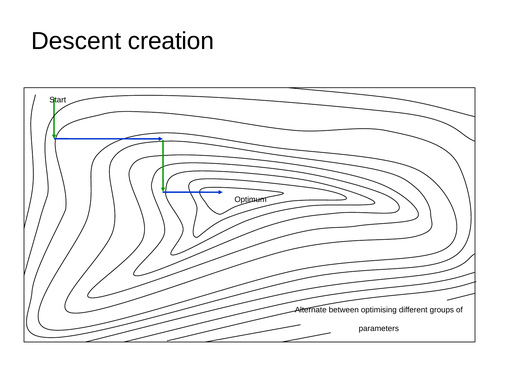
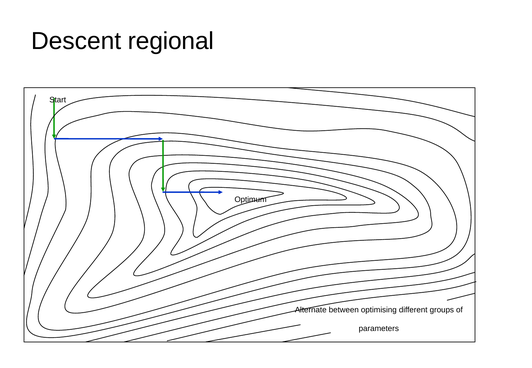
creation: creation -> regional (171, 41)
